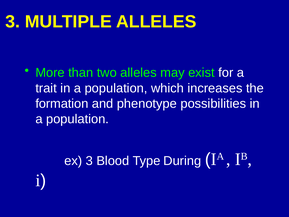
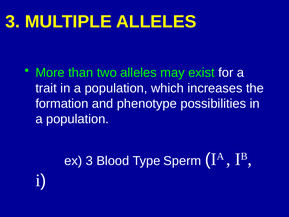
During: During -> Sperm (182, 161)
